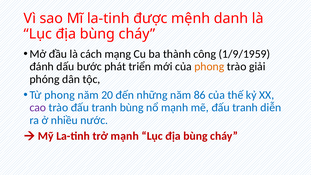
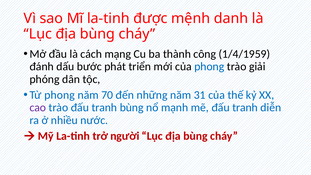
1/9/1959: 1/9/1959 -> 1/4/1959 (244, 54)
phong colour: orange -> blue (209, 67)
20: 20 -> 70 (107, 95)
86: 86 -> 31 (200, 95)
trở mạnh: mạnh -> người (125, 136)
